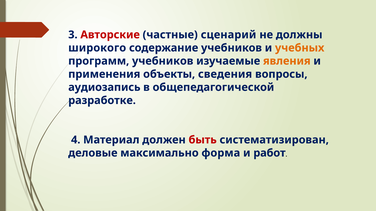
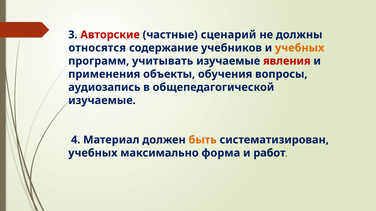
широкого: широкого -> относятся (97, 48)
программ учебников: учебников -> учитывать (163, 61)
явления colour: orange -> red (287, 61)
сведения: сведения -> обучения (225, 74)
разработке: разработке -> изучаемые (102, 101)
быть colour: red -> orange (203, 140)
деловые: деловые -> учебных (93, 153)
